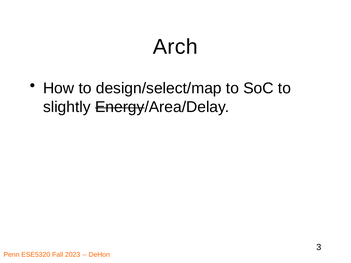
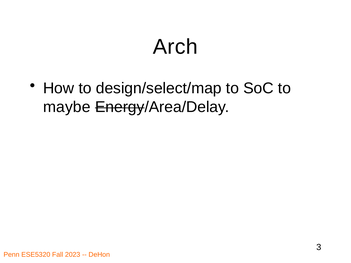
slightly: slightly -> maybe (67, 107)
